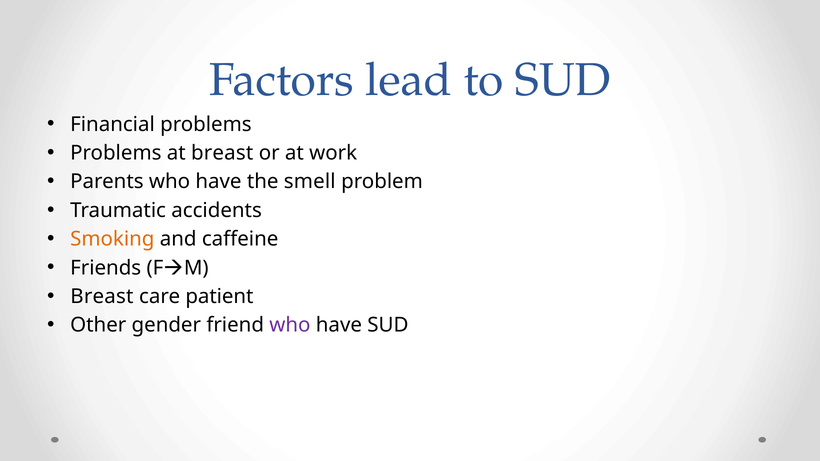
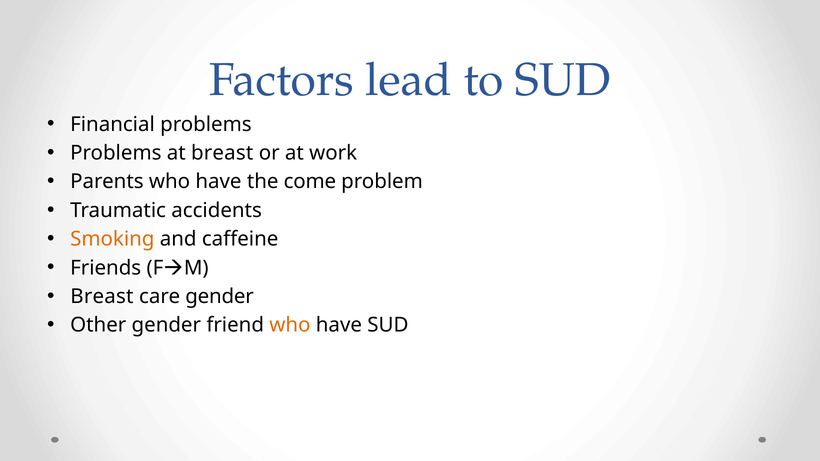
smell: smell -> come (310, 182)
care patient: patient -> gender (220, 297)
who colour: purple -> orange (290, 325)
